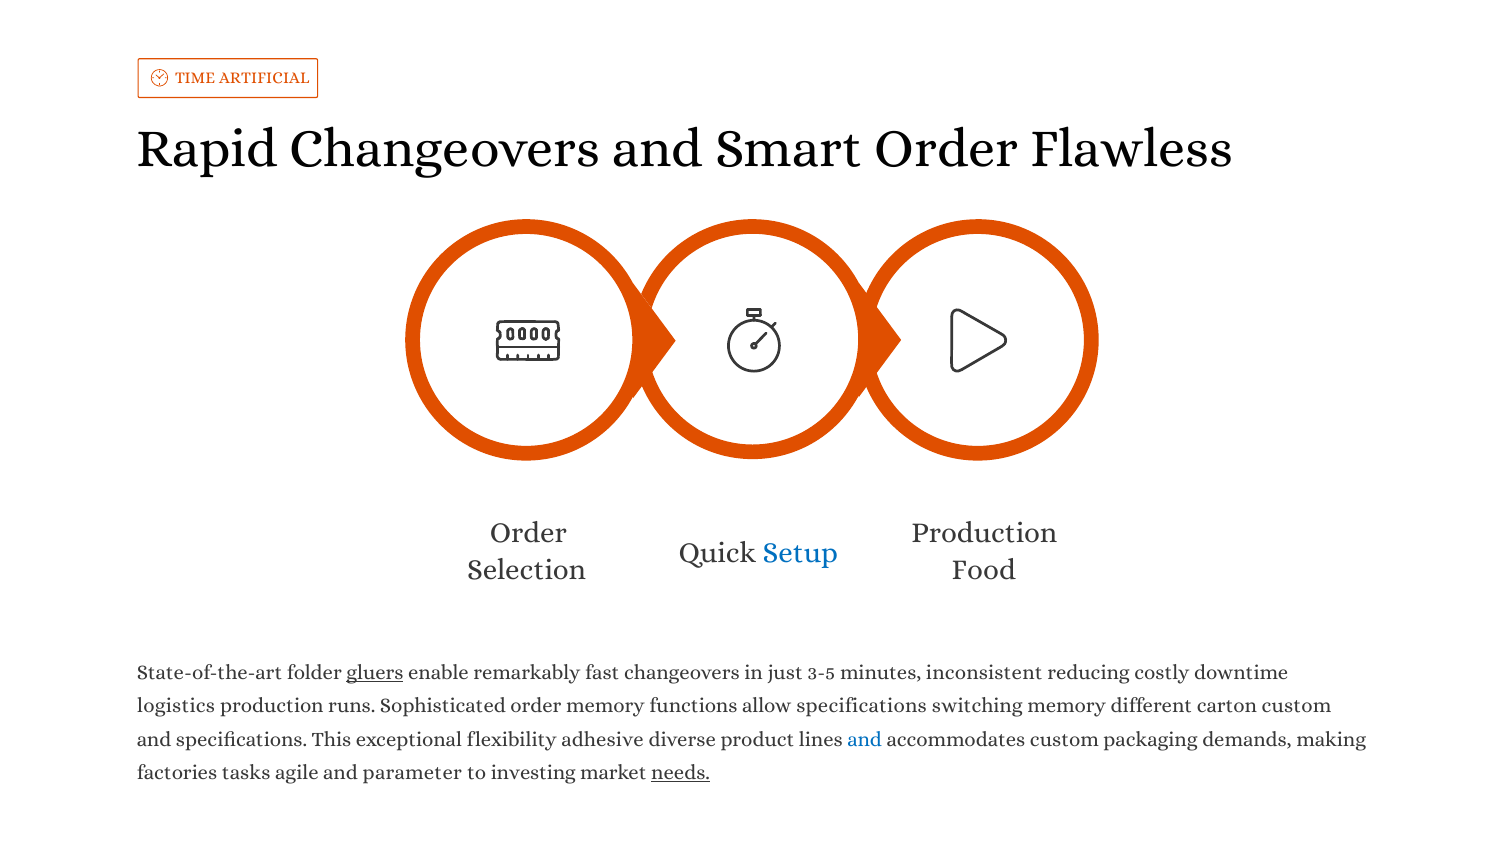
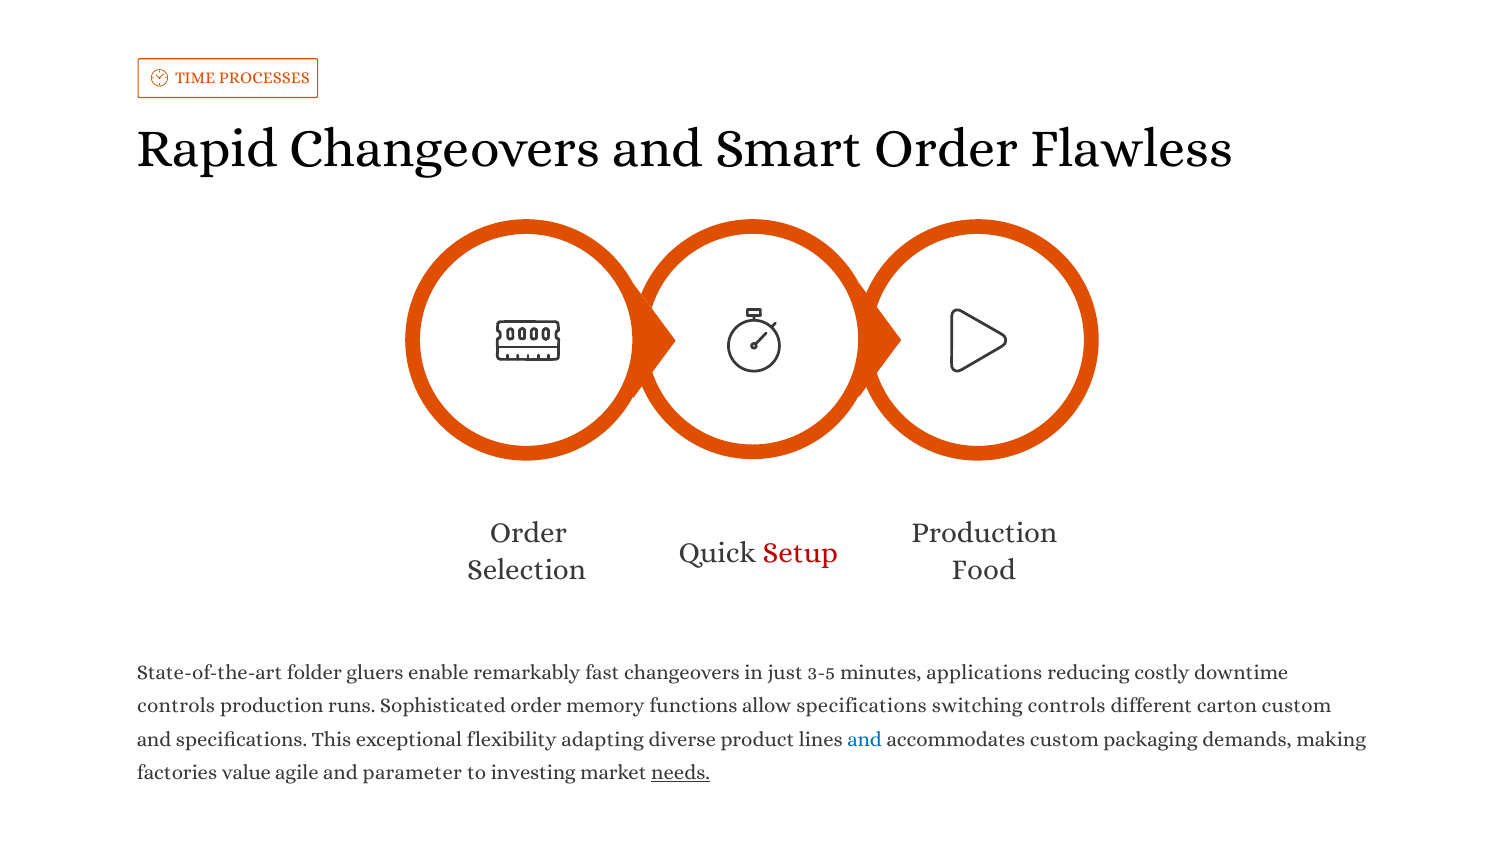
ARTIFICIAL: ARTIFICIAL -> PROCESSES (264, 78)
Setup colour: blue -> red (800, 553)
gluers underline: present -> none (375, 673)
inconsistent: inconsistent -> applications (984, 673)
logistics: logistics -> controls (176, 706)
switching memory: memory -> controls (1067, 706)
adhesive: adhesive -> adapting (603, 740)
tasks: tasks -> value (246, 773)
